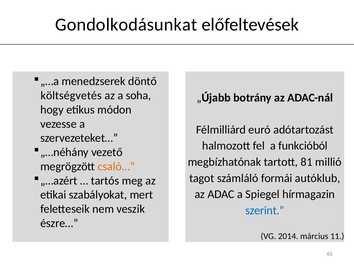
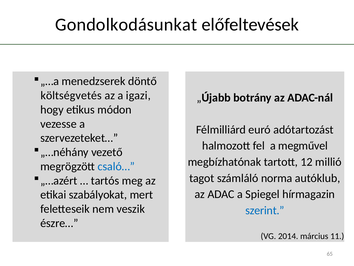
soha: soha -> igazi (138, 95)
funkcióból: funkcióból -> megművel (303, 146)
81: 81 -> 12 (307, 162)
csaló… colour: orange -> blue (116, 166)
formái: formái -> norma (277, 178)
